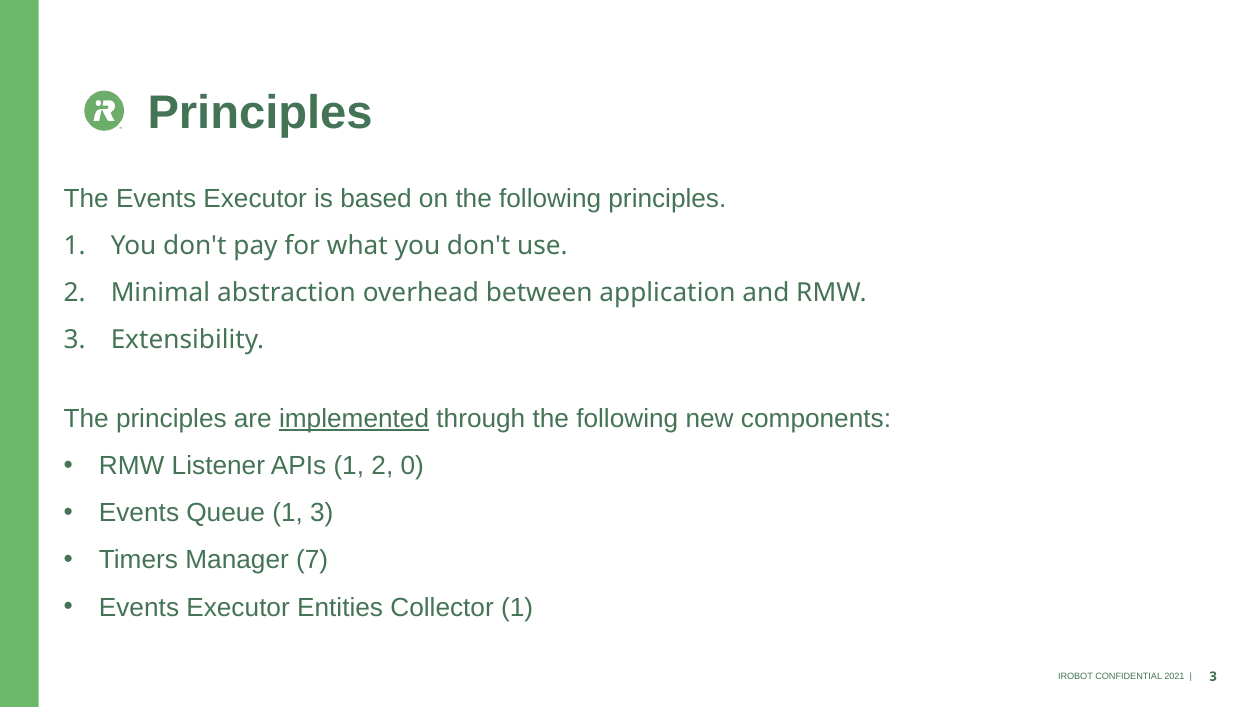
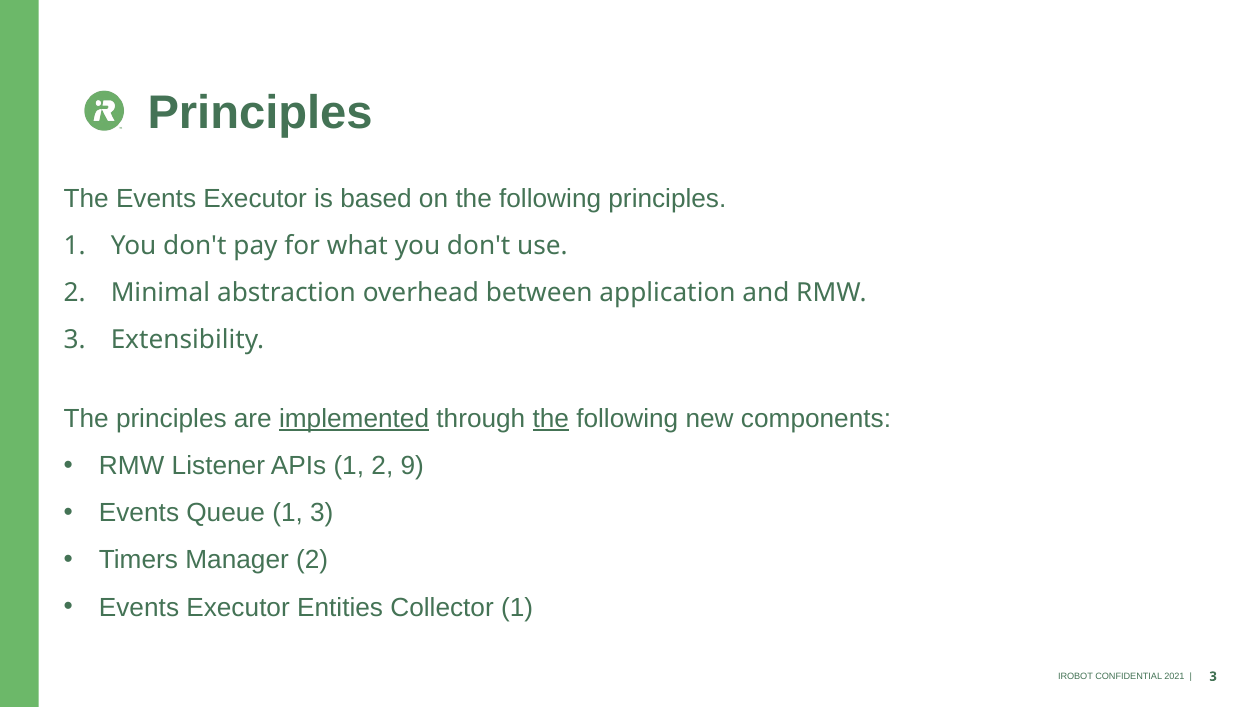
the underline: none -> present (551, 419)
0: 0 -> 9 (412, 466)
Manager 7: 7 -> 2 (312, 560)
